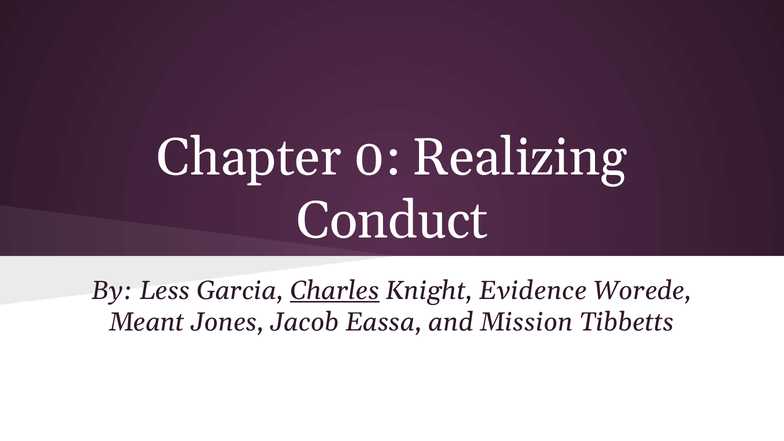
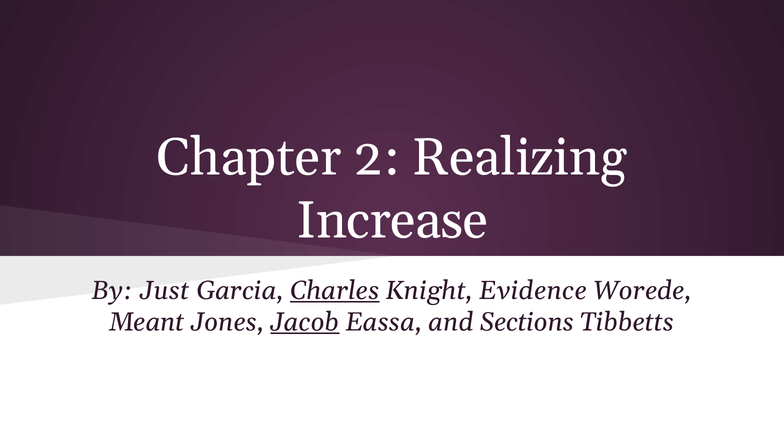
0: 0 -> 2 (377, 158)
Conduct: Conduct -> Increase (392, 220)
Less: Less -> Just (165, 291)
Jacob underline: none -> present (305, 322)
Mission: Mission -> Sections (527, 322)
